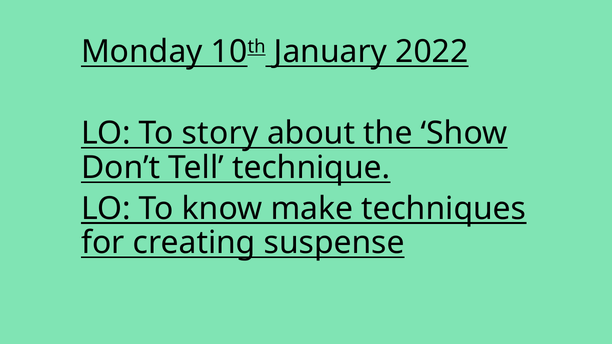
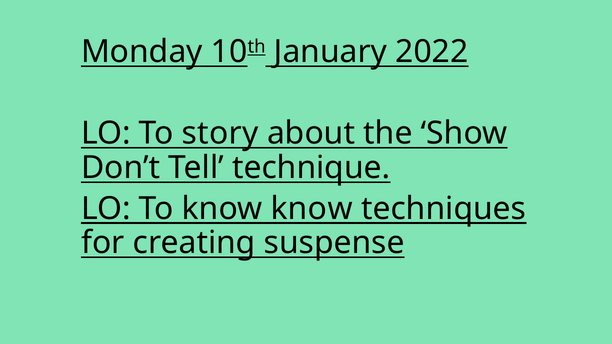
know make: make -> know (312, 209)
